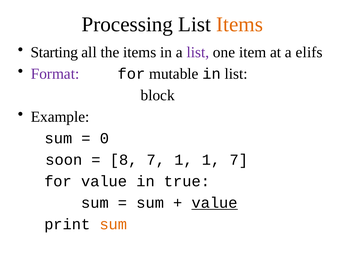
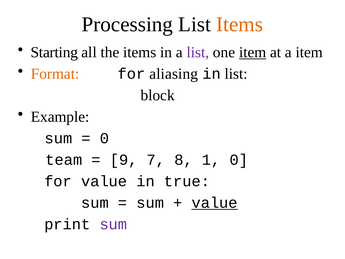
item underline: none -> present (253, 52)
a elifs: elifs -> item (309, 52)
Format colour: purple -> orange (55, 74)
mutable: mutable -> aliasing (174, 74)
soon: soon -> team (64, 160)
8: 8 -> 9 (124, 160)
7 1: 1 -> 8 (184, 160)
1 7: 7 -> 0 (239, 160)
sum colour: orange -> purple (113, 224)
